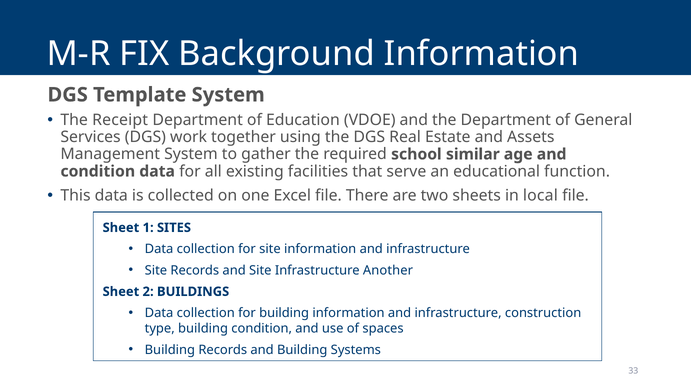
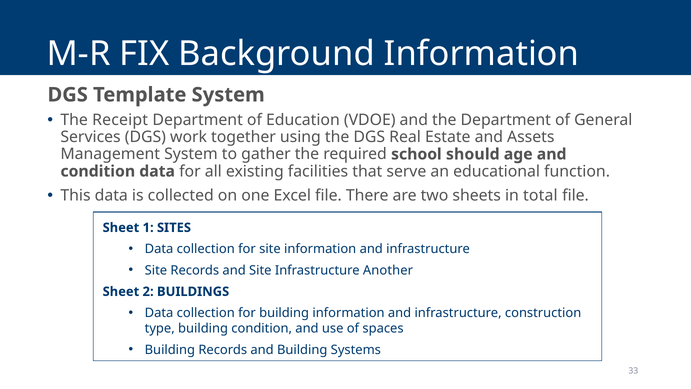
similar: similar -> should (473, 154)
local: local -> total (540, 196)
